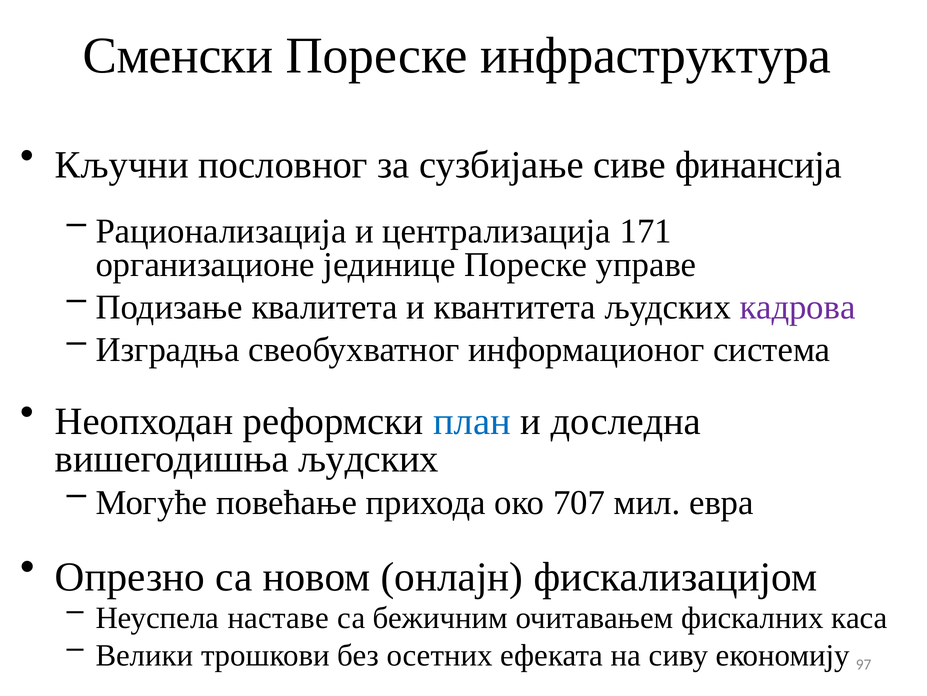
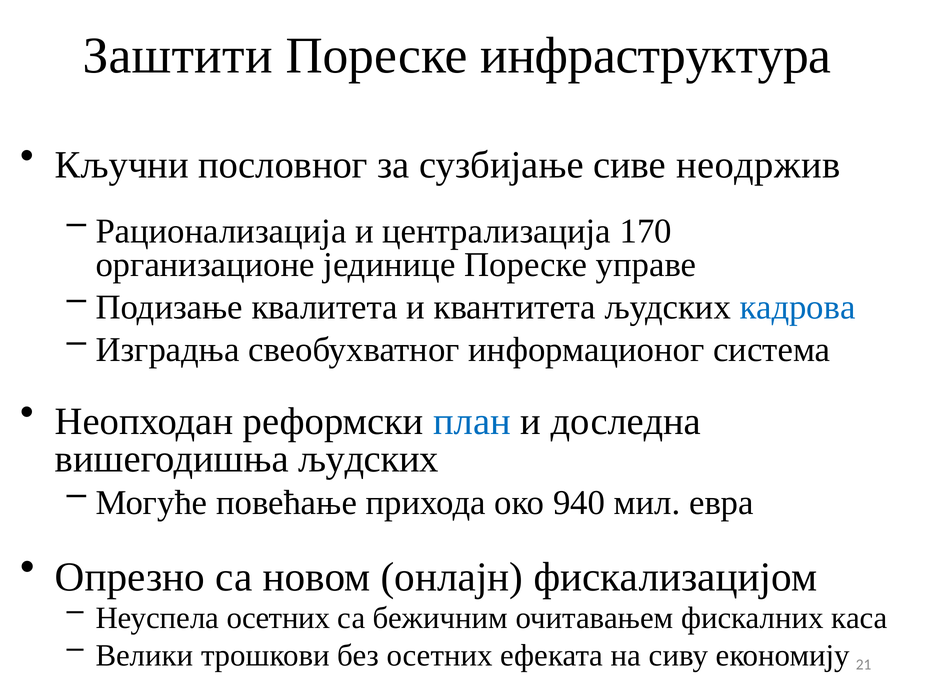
Сменски: Сменски -> Заштити (178, 55)
финансија: финансија -> неодржив (758, 165)
171: 171 -> 170 (646, 231)
кадрова colour: purple -> blue (798, 307)
707: 707 -> 940 (579, 502)
Неуспела наставе: наставе -> осетних (278, 617)
97: 97 -> 21 (864, 664)
